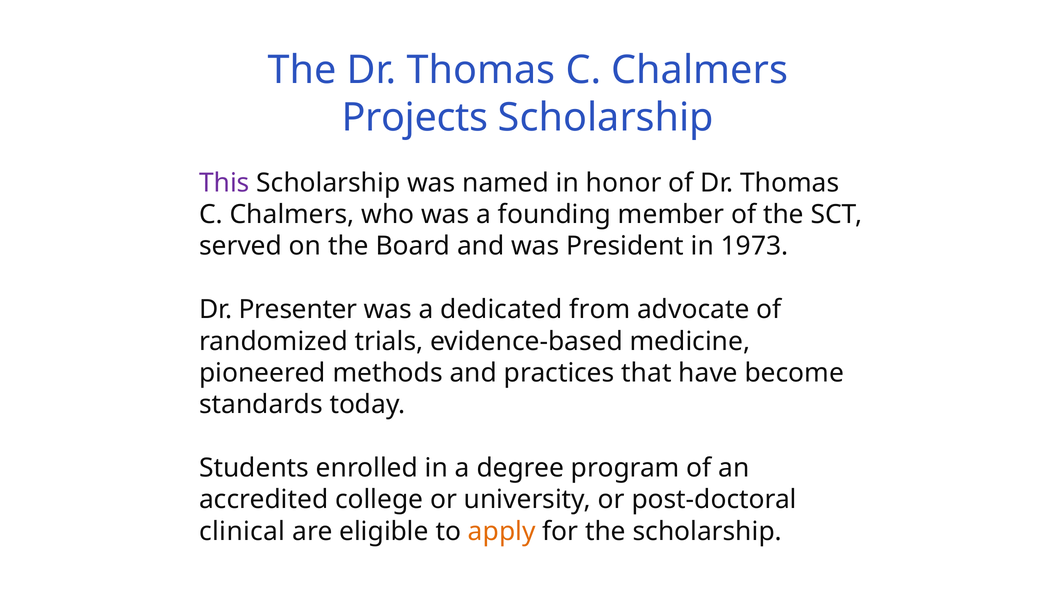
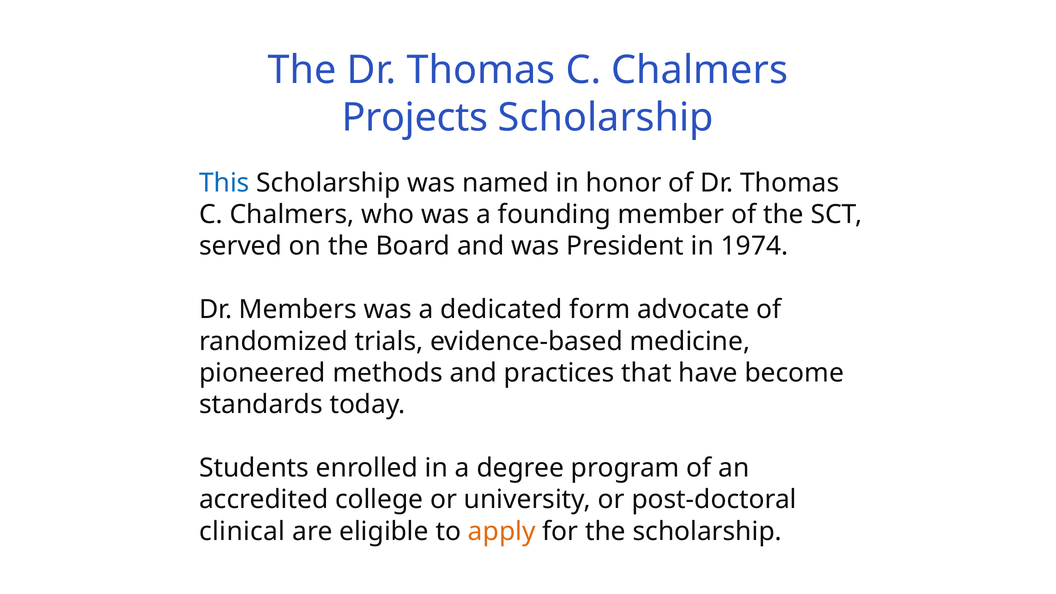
This colour: purple -> blue (224, 183)
1973: 1973 -> 1974 (755, 246)
Presenter: Presenter -> Members (298, 310)
from: from -> form (600, 310)
